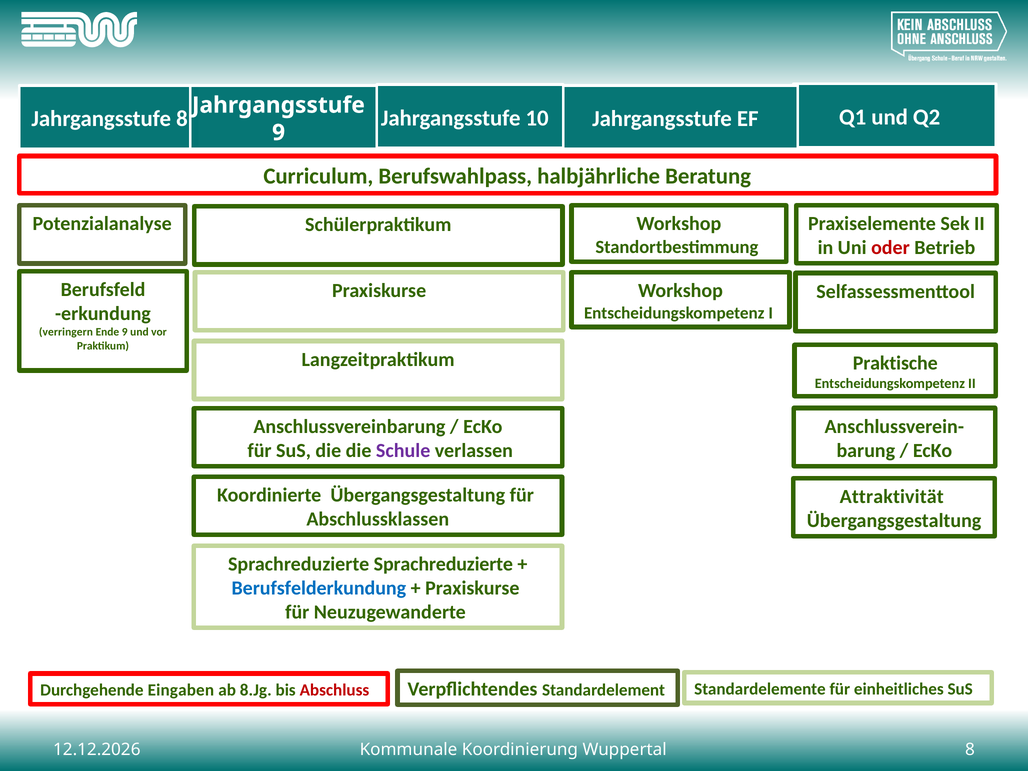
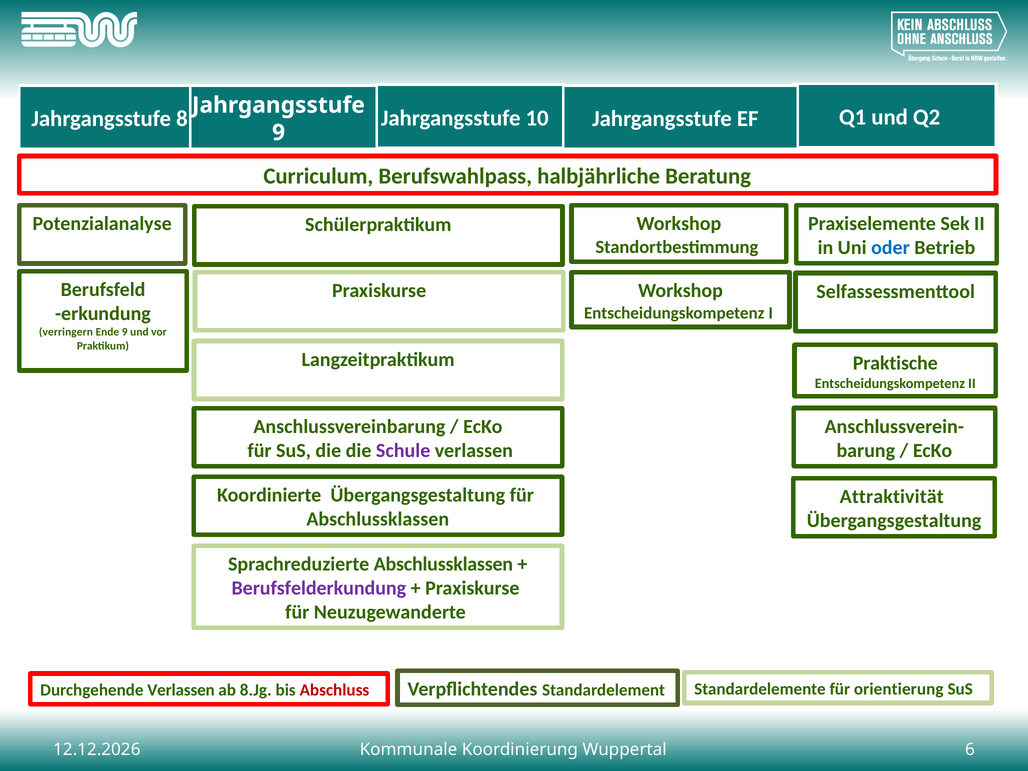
oder colour: red -> blue (890, 248)
Sprachreduzierte Sprachreduzierte: Sprachreduzierte -> Abschlussklassen (443, 564)
Berufsfelderkundung colour: blue -> purple (319, 588)
einheitliches: einheitliches -> orientierung (899, 689)
Durchgehende Eingaben: Eingaben -> Verlassen (181, 690)
Wuppertal 8: 8 -> 6 (970, 750)
